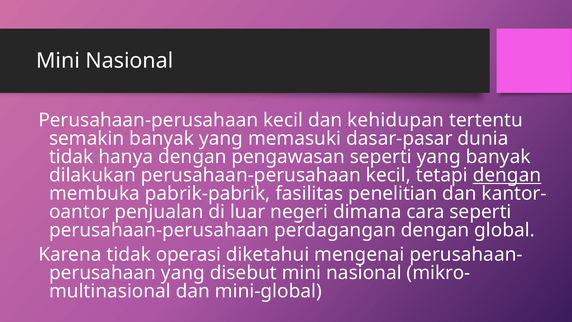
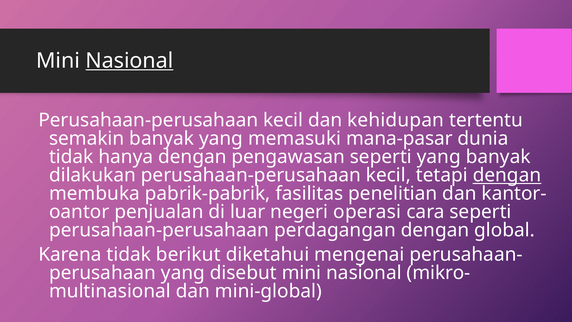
Nasional underline: none -> present (129, 61)
dasar-pasar: dasar-pasar -> mana-pasar (399, 138)
dimana: dimana -> operasi (367, 212)
operasi: operasi -> berikut (188, 254)
